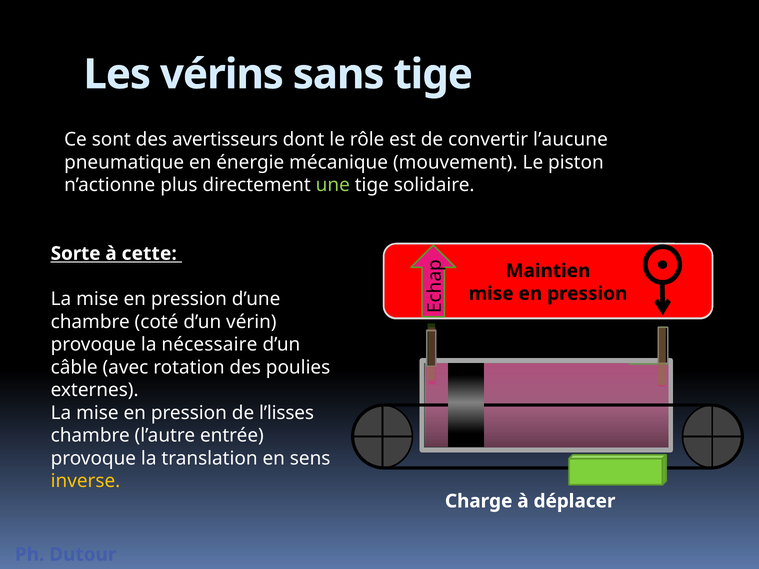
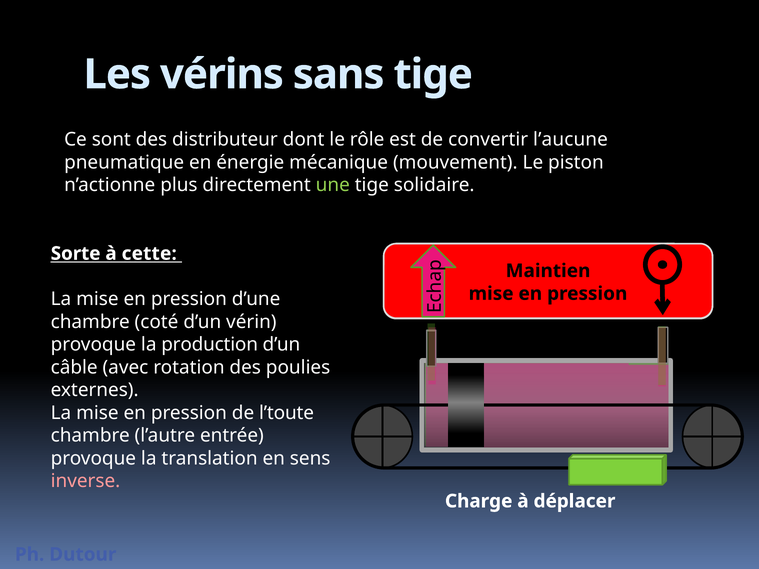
avertisseurs: avertisseurs -> distributeur (225, 140)
nécessaire: nécessaire -> production (210, 345)
l’lisses: l’lisses -> l’toute (287, 413)
inverse colour: yellow -> pink (85, 481)
